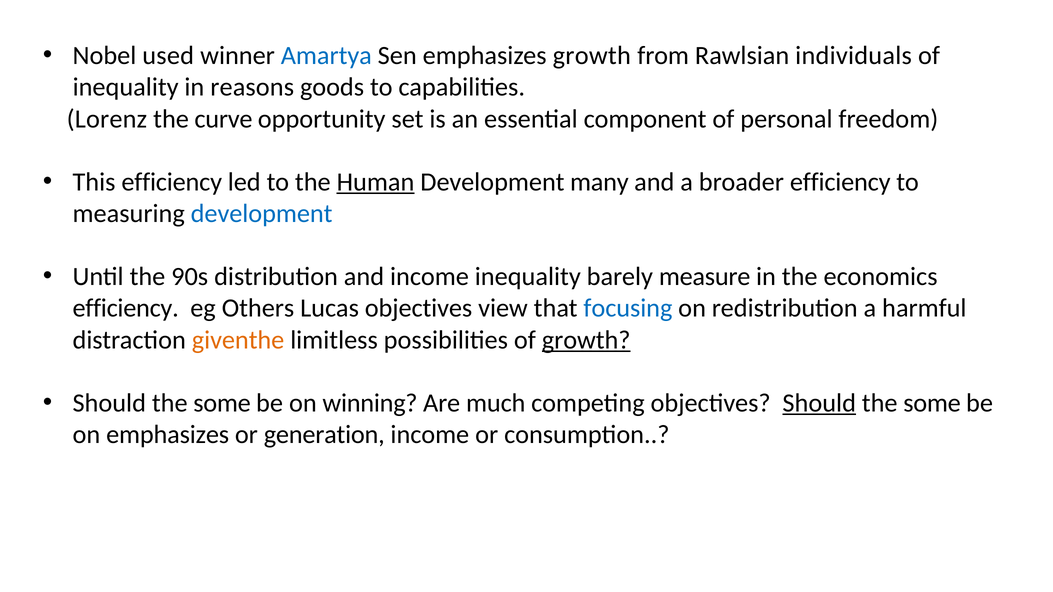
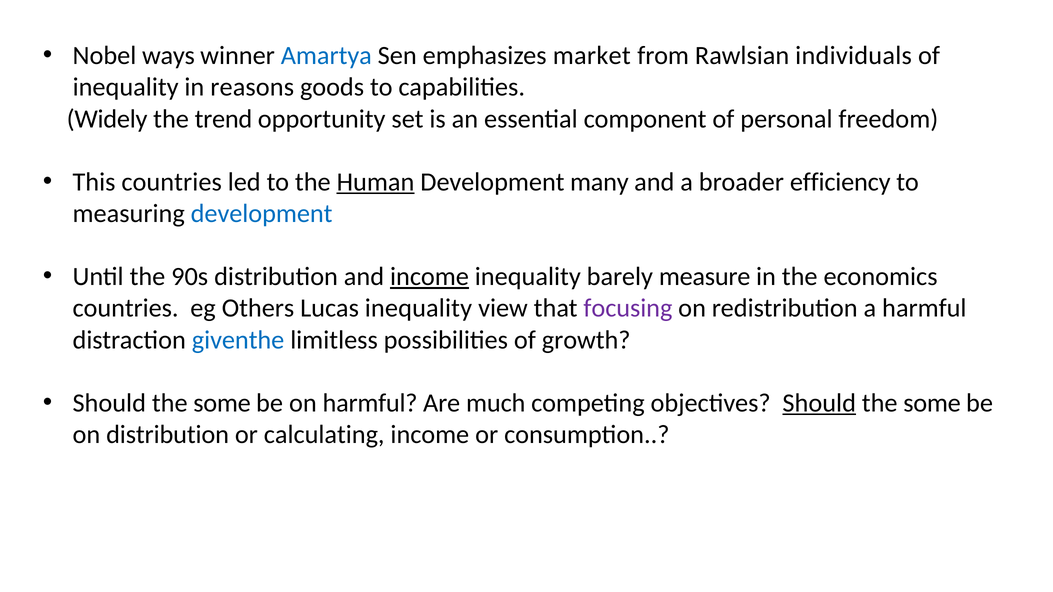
used: used -> ways (168, 56)
emphasizes growth: growth -> market (592, 56)
Lorenz: Lorenz -> Widely (107, 119)
curve: curve -> trend (223, 119)
This efficiency: efficiency -> countries (172, 182)
income underline: none -> present (430, 277)
efficiency: efficiency -> countries (126, 308)
Lucas objectives: objectives -> inequality (418, 308)
focusing colour: blue -> purple (628, 308)
giventhe colour: orange -> blue (238, 340)
growth underline: present -> none (586, 340)
on winning: winning -> harmful (370, 403)
on emphasizes: emphasizes -> distribution (168, 435)
generation: generation -> calculating (324, 435)
